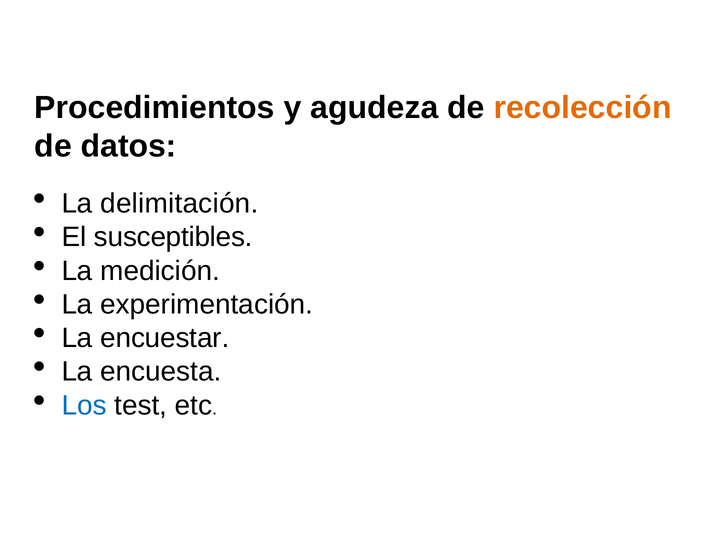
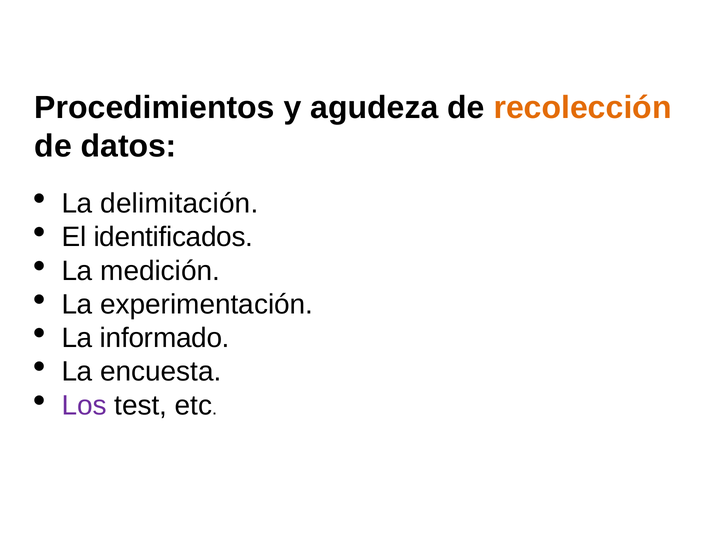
susceptibles: susceptibles -> identificados (173, 237)
encuestar: encuestar -> informado (165, 338)
Los colour: blue -> purple (84, 405)
